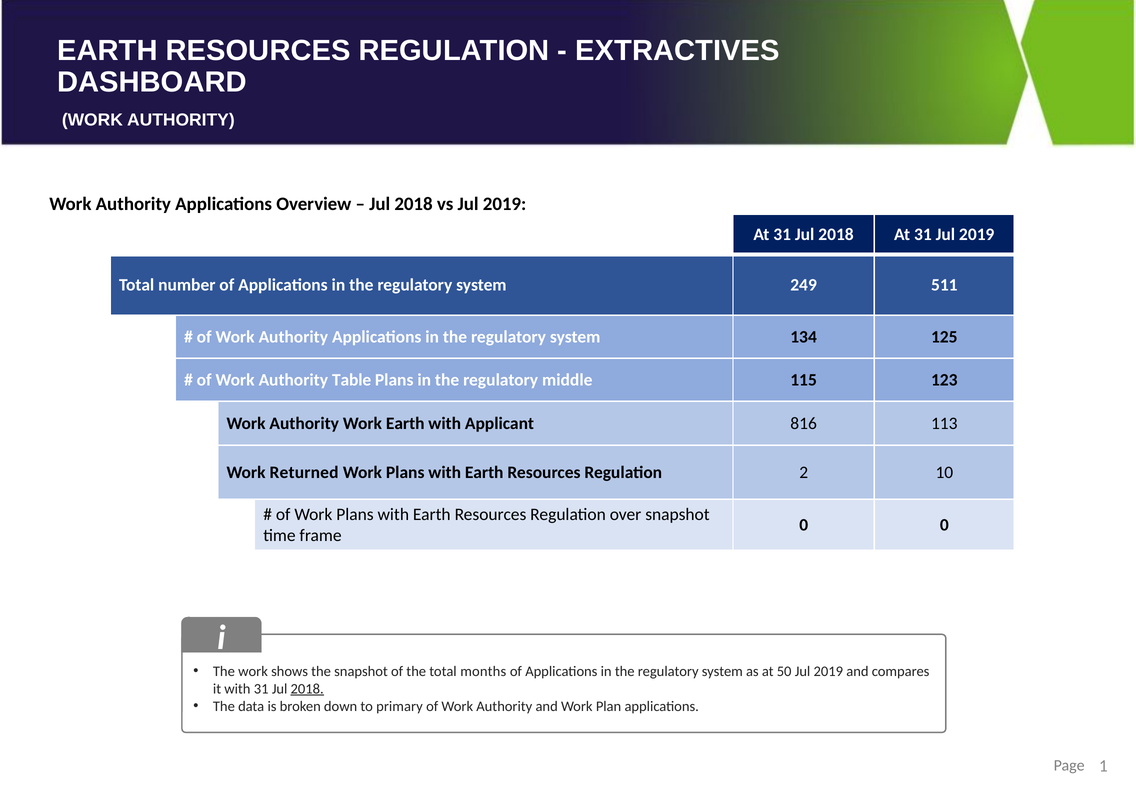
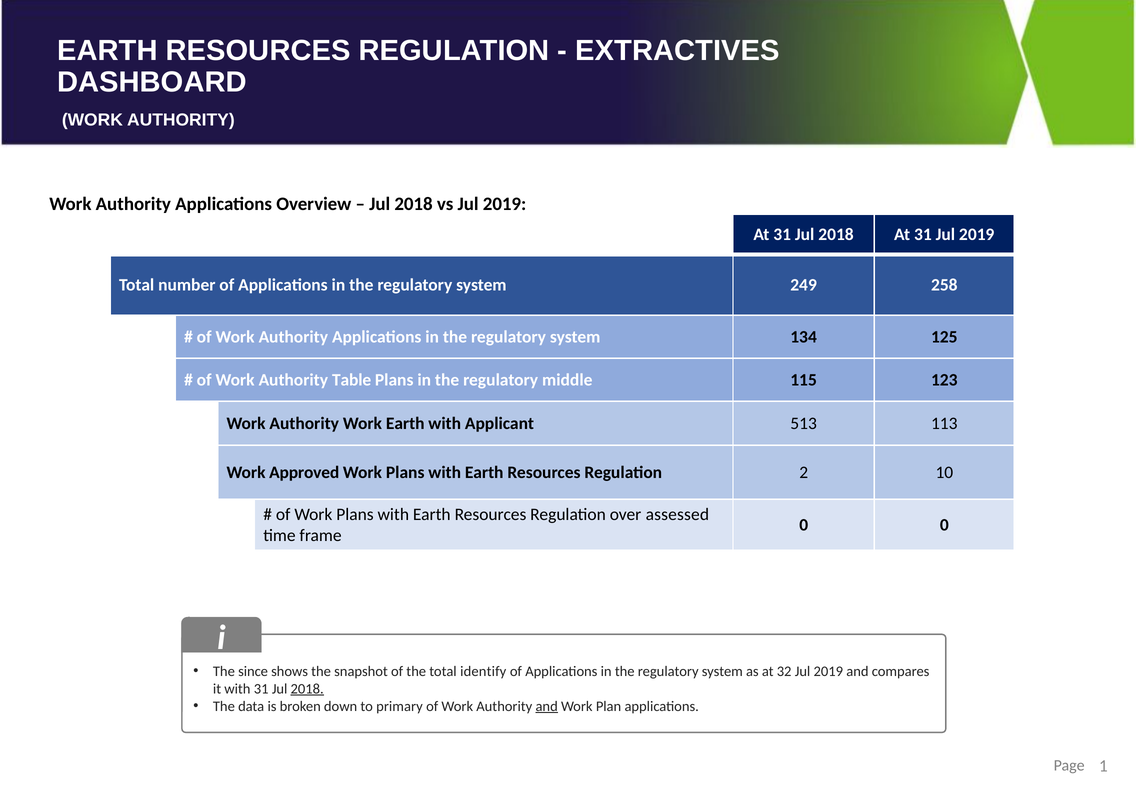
511: 511 -> 258 (944, 285)
816: 816 -> 513 (804, 424)
Returned: Returned -> Approved (304, 473)
over snapshot: snapshot -> assessed (677, 515)
The work: work -> since (253, 672)
months: months -> identify (483, 672)
50: 50 -> 32 (784, 672)
and underline: none -> present (547, 707)
